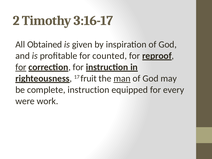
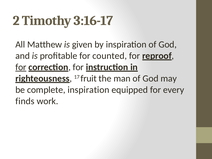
Obtained: Obtained -> Matthew (45, 44)
man underline: present -> none (122, 78)
complete instruction: instruction -> inspiration (88, 90)
were: were -> finds (25, 101)
